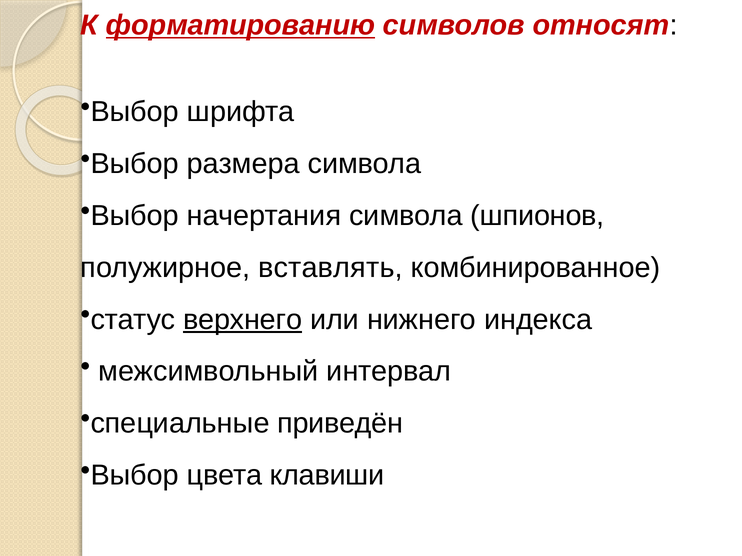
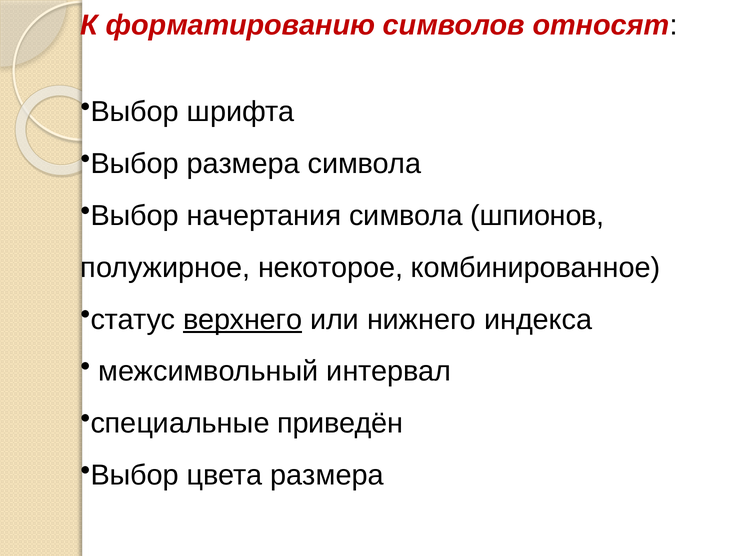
форматированию underline: present -> none (241, 25)
вставлять: вставлять -> некоторое (331, 268)
цвета клавиши: клавиши -> размера (327, 476)
